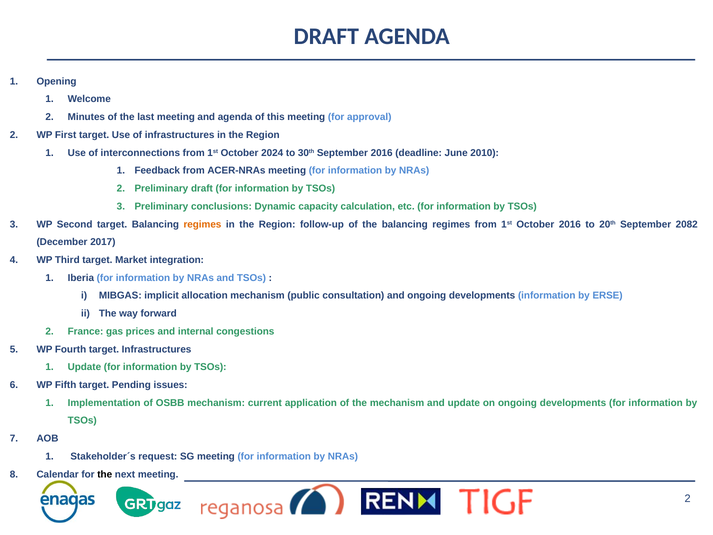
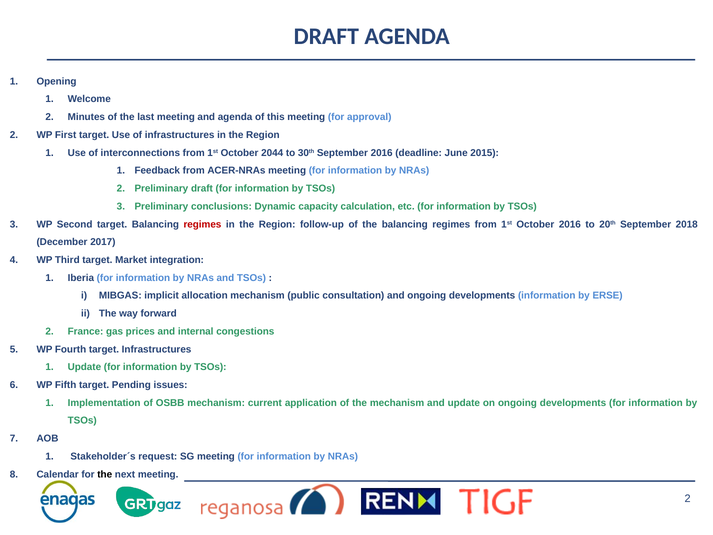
2024: 2024 -> 2044 (272, 153)
2010: 2010 -> 2015 (485, 153)
regimes colour: orange -> red (202, 224)
2082: 2082 -> 2018 (687, 224)
